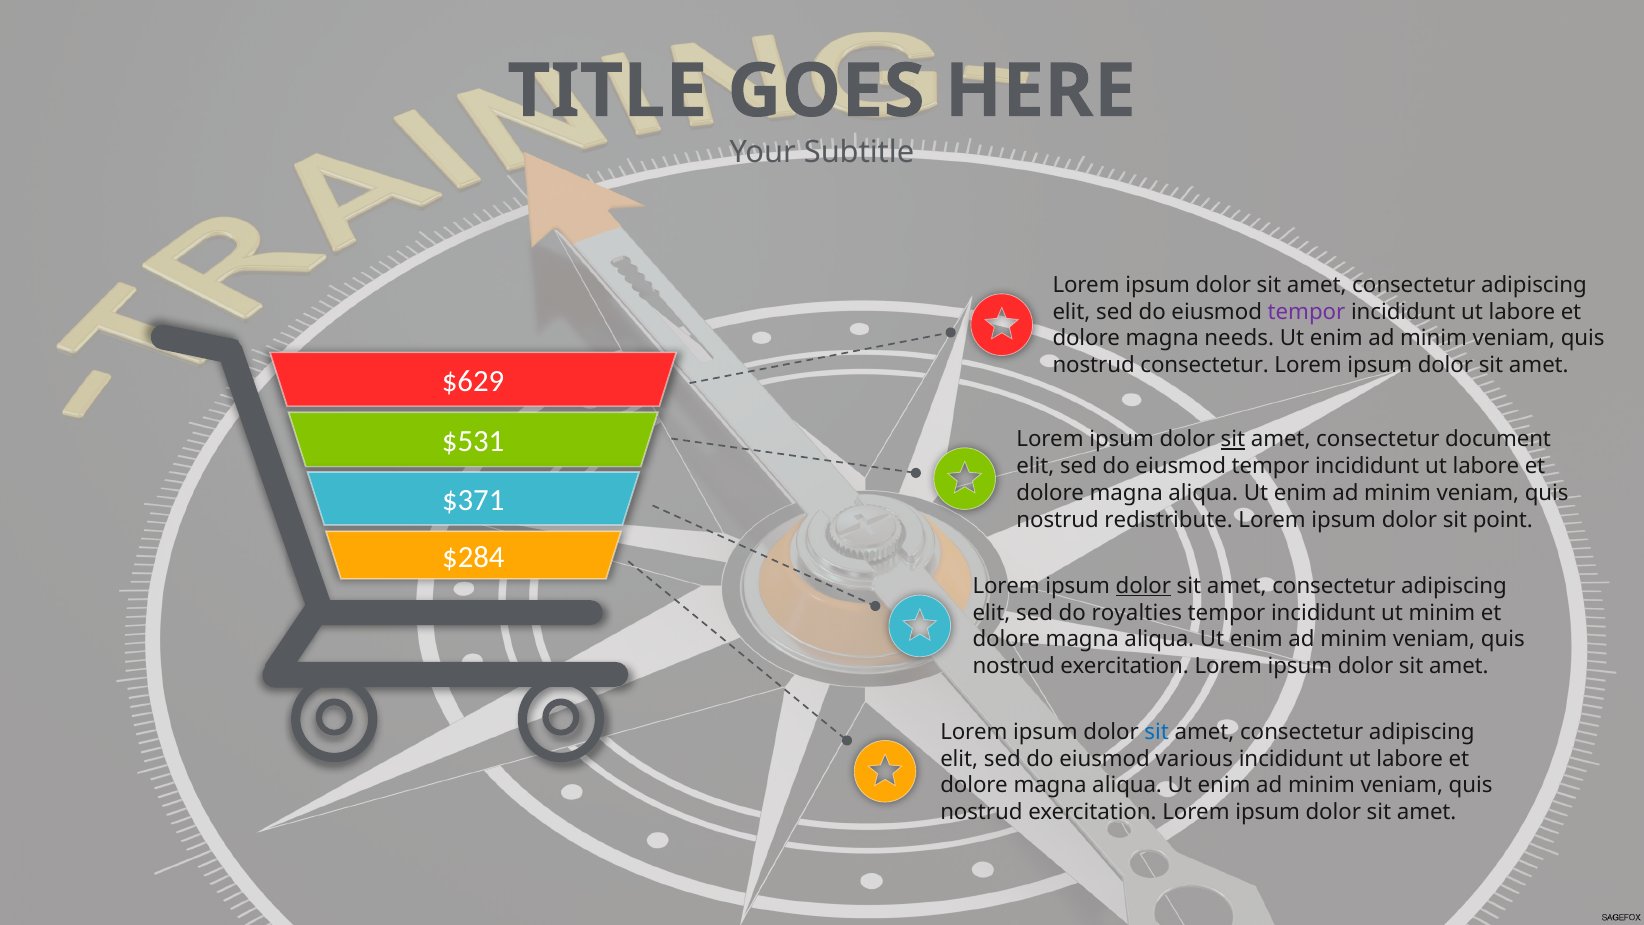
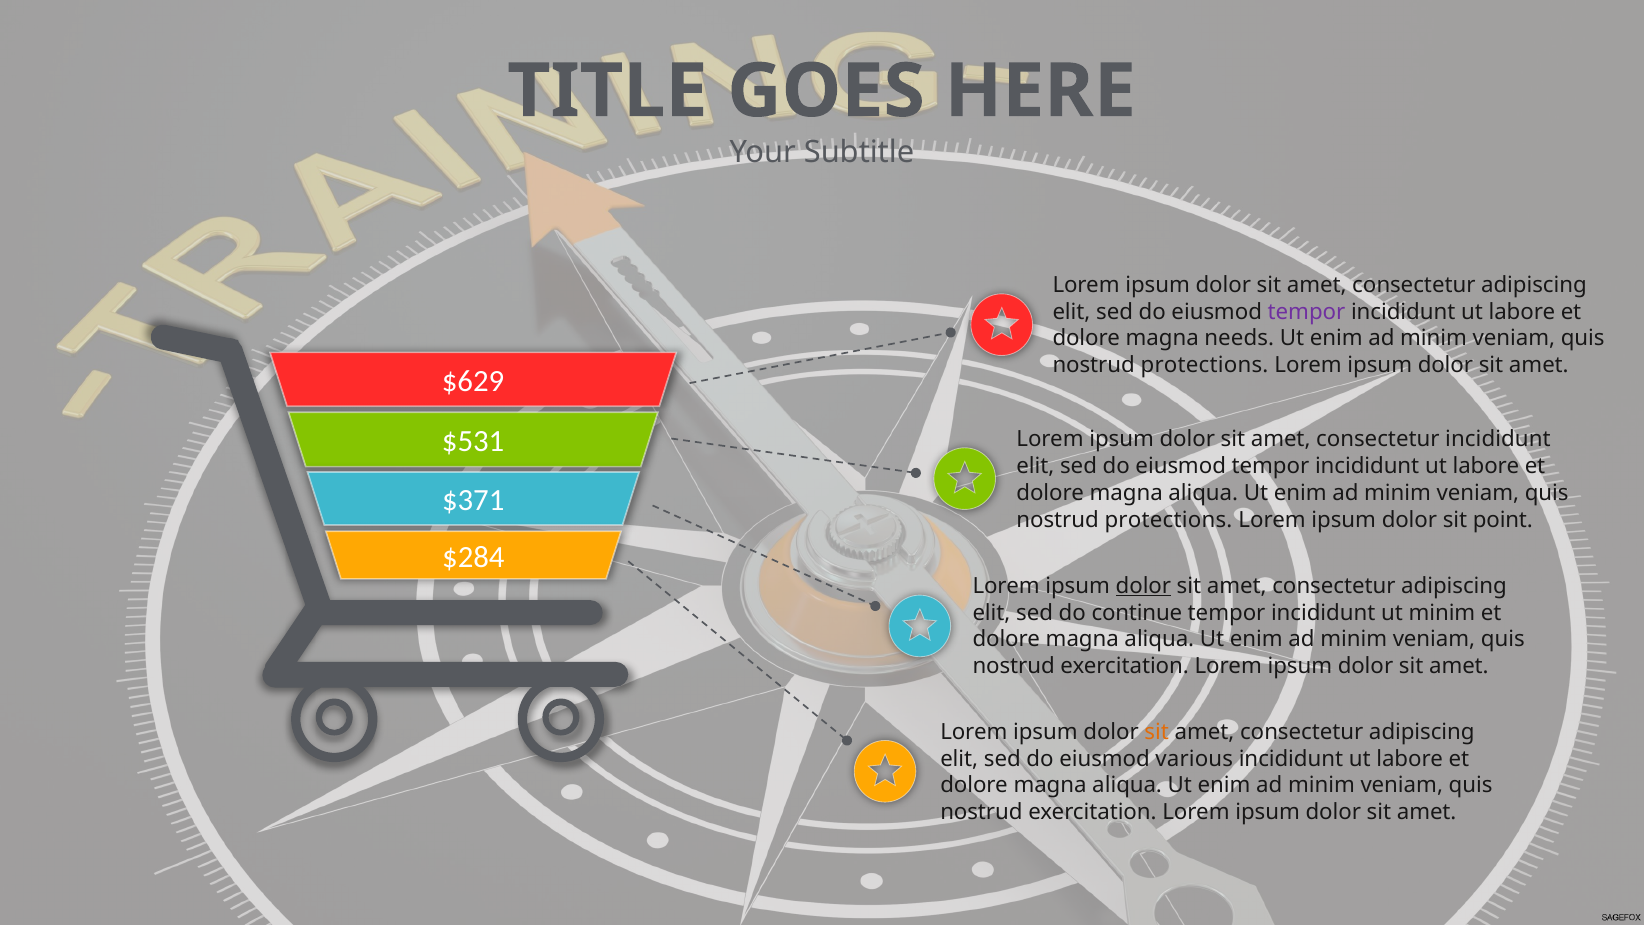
consectetur: consectetur -> protections (1204, 365)
sit underline: present -> none (1233, 439)
consectetur document: document -> incididunt (1498, 439)
redistribute: redistribute -> protections (1168, 520)
royalties: royalties -> continue (1137, 613)
sit colour: blue -> orange (1157, 732)
